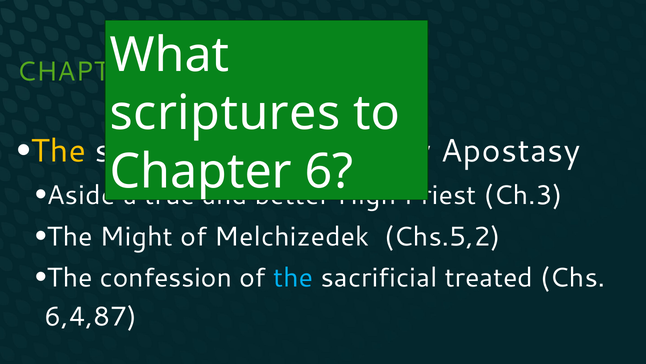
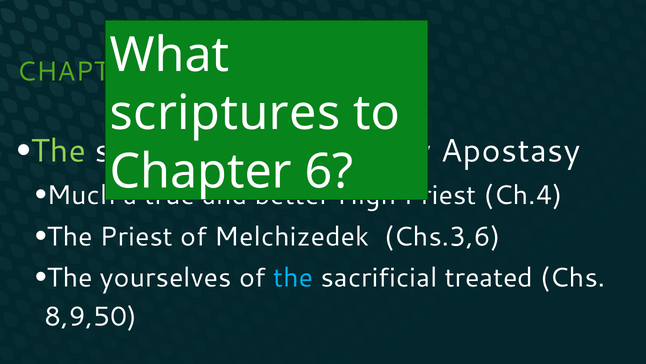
The colour: yellow -> light green (59, 151)
Aside: Aside -> Much (81, 195)
Ch.3: Ch.3 -> Ch.4 (523, 195)
The Might: Might -> Priest (137, 236)
Chs.5,2: Chs.5,2 -> Chs.3,6 (442, 236)
confession: confession -> yourselves (166, 278)
6,4,87: 6,4,87 -> 8,9,50 (90, 316)
